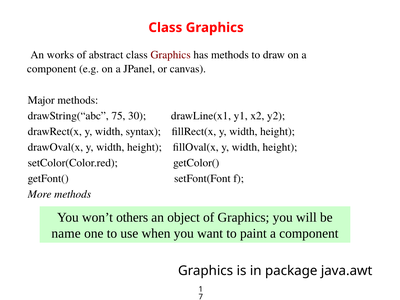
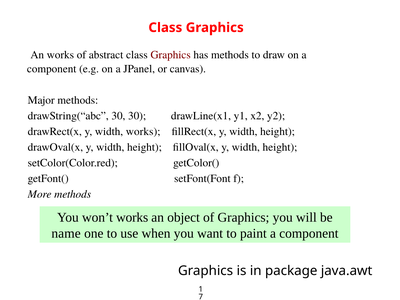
drawString(“abc 75: 75 -> 30 (118, 116)
width syntax: syntax -> works (143, 131)
won’t others: others -> works (132, 218)
